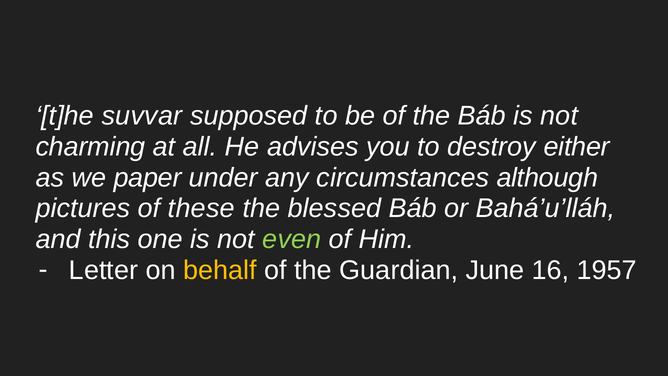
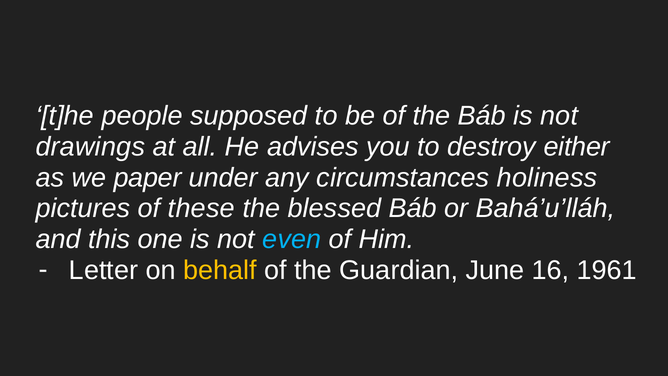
suvvar: suvvar -> people (142, 116)
charming: charming -> drawings (90, 147)
although: although -> holiness (547, 177)
even colour: light green -> light blue (292, 239)
1957: 1957 -> 1961 (607, 270)
